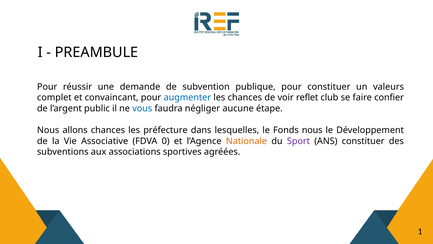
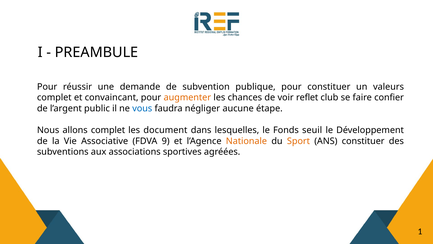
augmenter colour: blue -> orange (187, 97)
allons chances: chances -> complet (108, 130)
préfecture: préfecture -> document (165, 130)
Fonds nous: nous -> seuil (312, 130)
0: 0 -> 9 (166, 141)
Sport colour: purple -> orange (298, 141)
